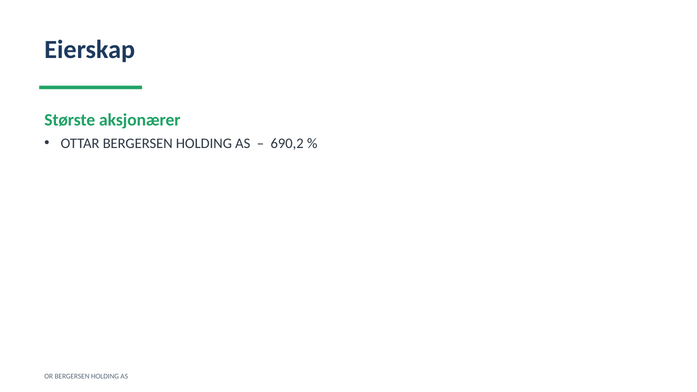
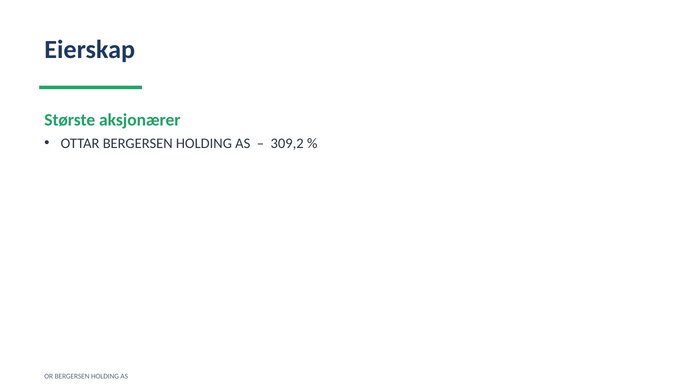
690,2: 690,2 -> 309,2 (287, 143)
